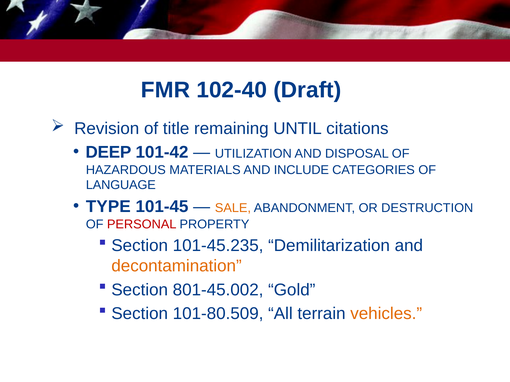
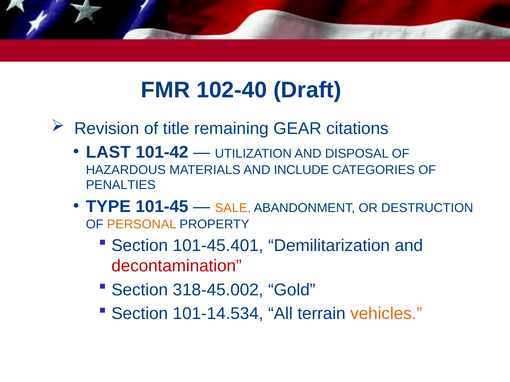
UNTIL: UNTIL -> GEAR (297, 129)
DEEP: DEEP -> LAST (108, 152)
LANGUAGE: LANGUAGE -> PENALTIES (121, 185)
PERSONAL colour: red -> orange (142, 224)
101-45.235: 101-45.235 -> 101-45.401 (218, 246)
decontamination colour: orange -> red (177, 266)
801-45.002: 801-45.002 -> 318-45.002 (218, 290)
101-80.509: 101-80.509 -> 101-14.534 (218, 314)
